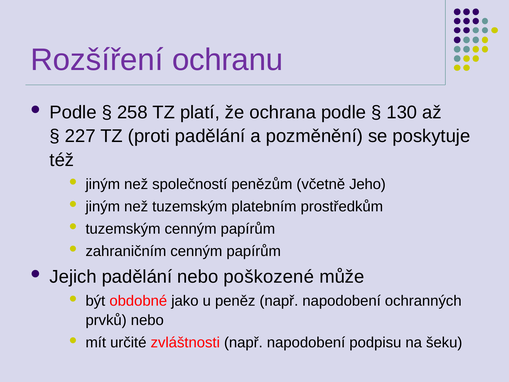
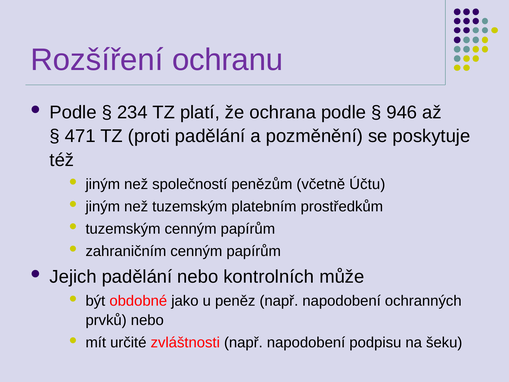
258: 258 -> 234 (132, 112)
130: 130 -> 946 (402, 112)
227: 227 -> 471 (80, 136)
Jeho: Jeho -> Účtu (367, 184)
poškozené: poškozené -> kontrolních (269, 277)
